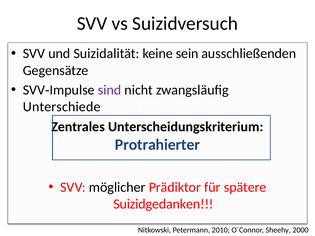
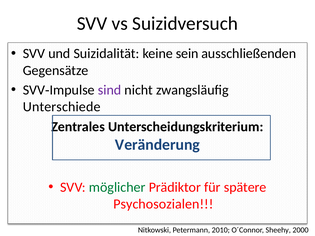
Protrahierter: Protrahierter -> Veränderung (157, 145)
möglicher colour: black -> green (117, 187)
Suizidgedanken: Suizidgedanken -> Psychosozialen (163, 204)
